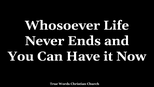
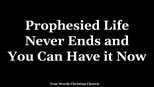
Whosoever: Whosoever -> Prophesied (63, 25)
